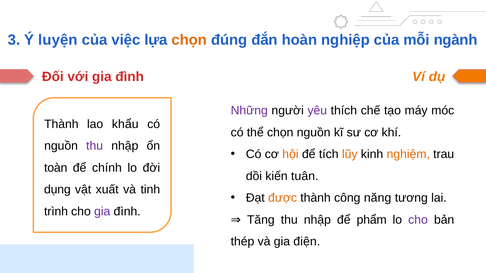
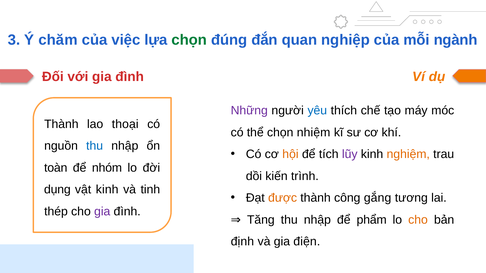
luyện: luyện -> chăm (58, 40)
chọn colour: orange -> green (189, 40)
hoàn: hoàn -> quan (299, 40)
yêu colour: purple -> blue (317, 111)
khẩu: khẩu -> thoại (125, 124)
chọn nguồn: nguồn -> nhiệm (314, 133)
thu colour: purple -> blue (95, 146)
lũy colour: orange -> purple (350, 155)
chính: chính -> nhóm (107, 168)
tuân: tuân -> trình (305, 176)
vật xuất: xuất -> kinh (107, 190)
năng: năng -> gắng (378, 198)
trình: trình -> thép (56, 212)
cho colour: purple -> orange (418, 220)
thép: thép -> định (242, 242)
